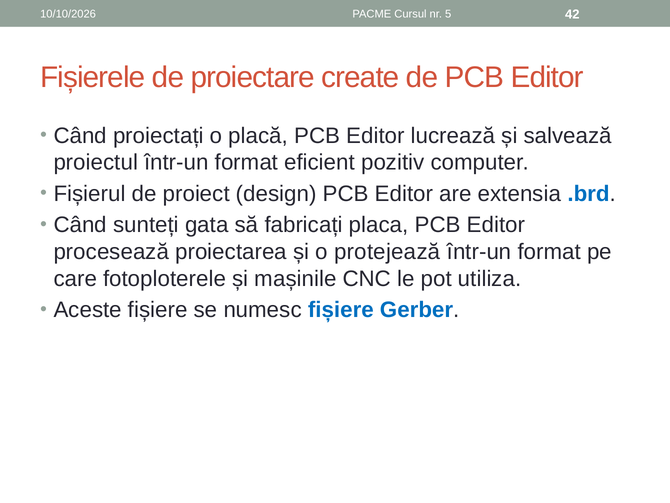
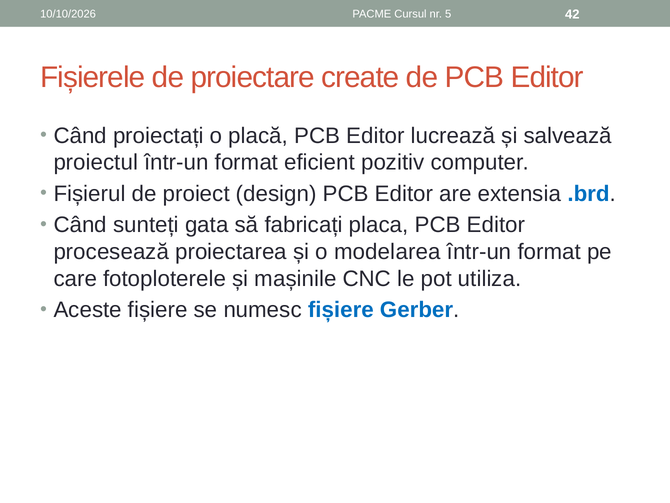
protejează: protejează -> modelarea (387, 252)
